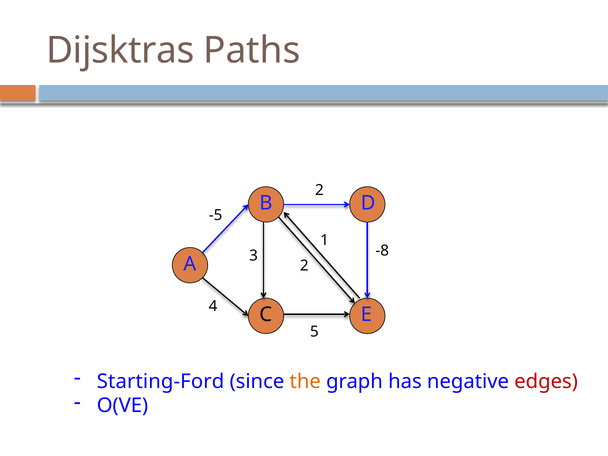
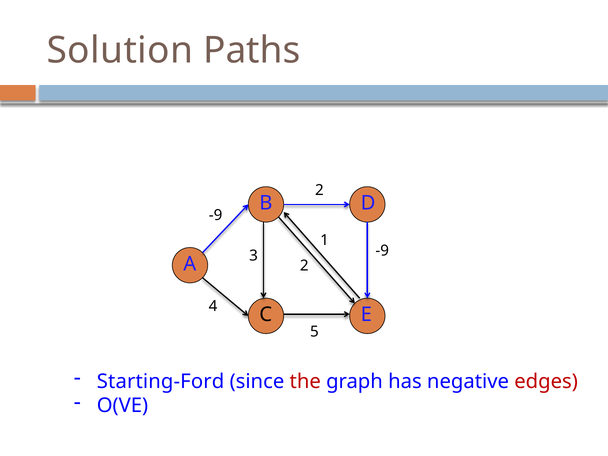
Dijsktras: Dijsktras -> Solution (120, 51)
-5: -5 -> -9 (216, 215)
-8: -8 -> -9 (382, 251)
the colour: orange -> red (305, 381)
